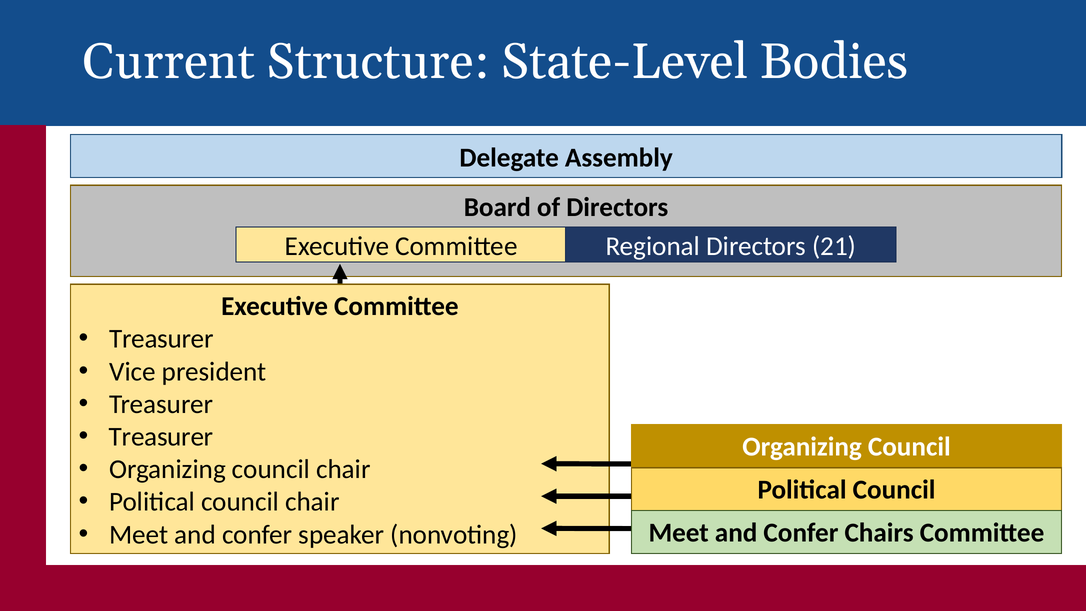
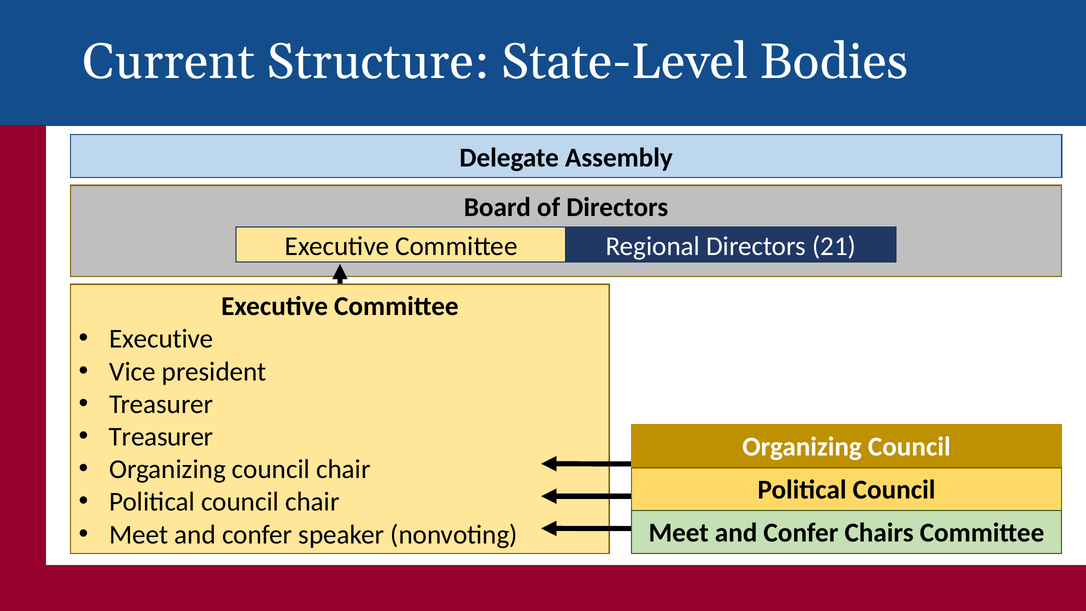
Treasurer: Treasurer -> Executive (161, 339)
